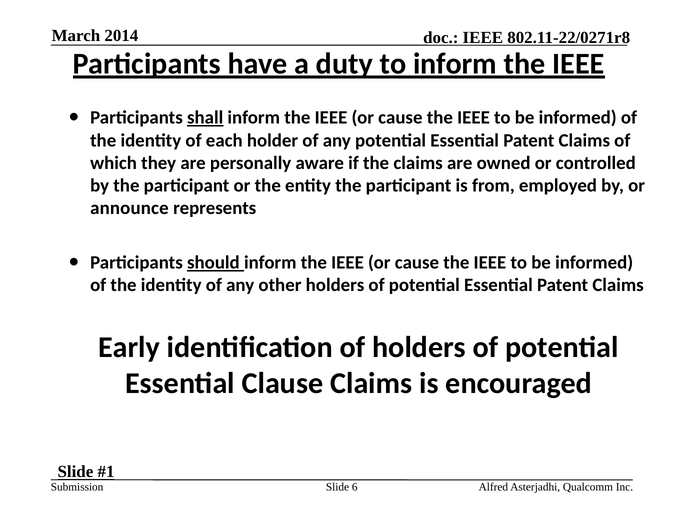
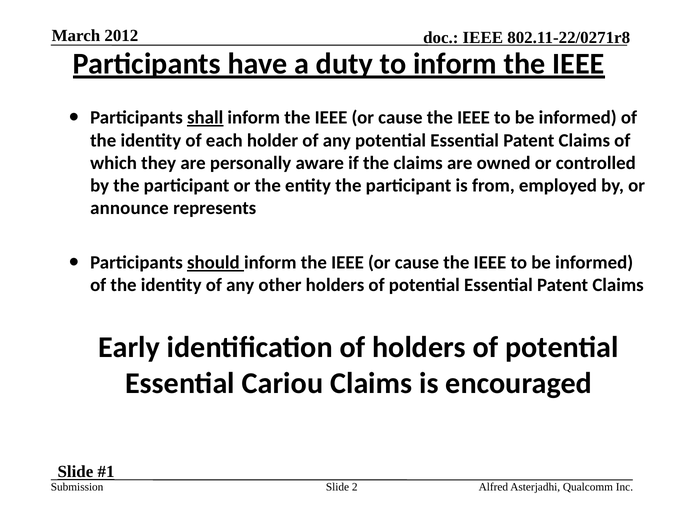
2014: 2014 -> 2012 (121, 36)
Clause: Clause -> Cariou (283, 384)
6: 6 -> 2 (355, 488)
